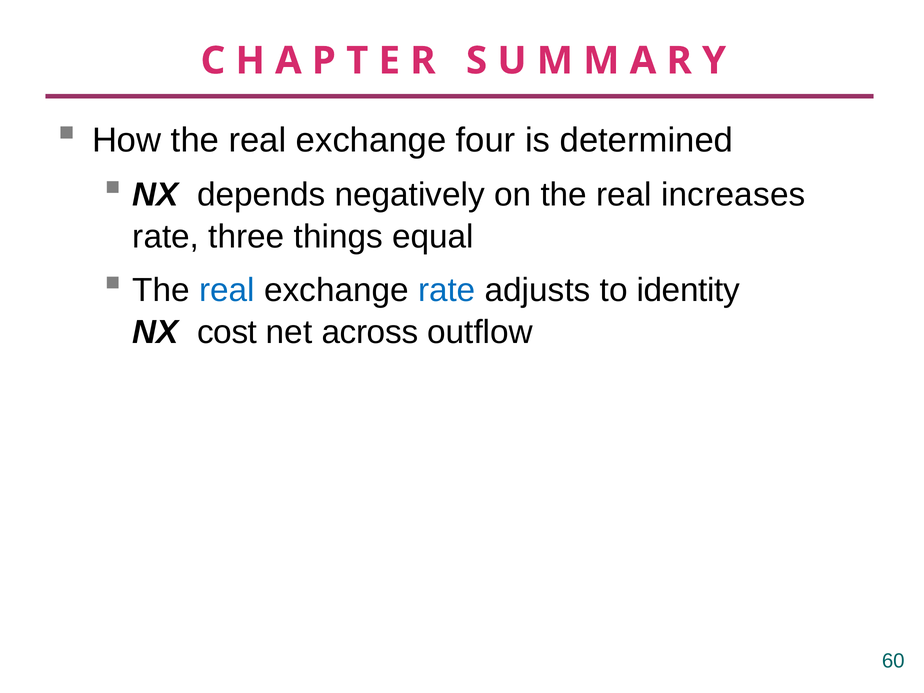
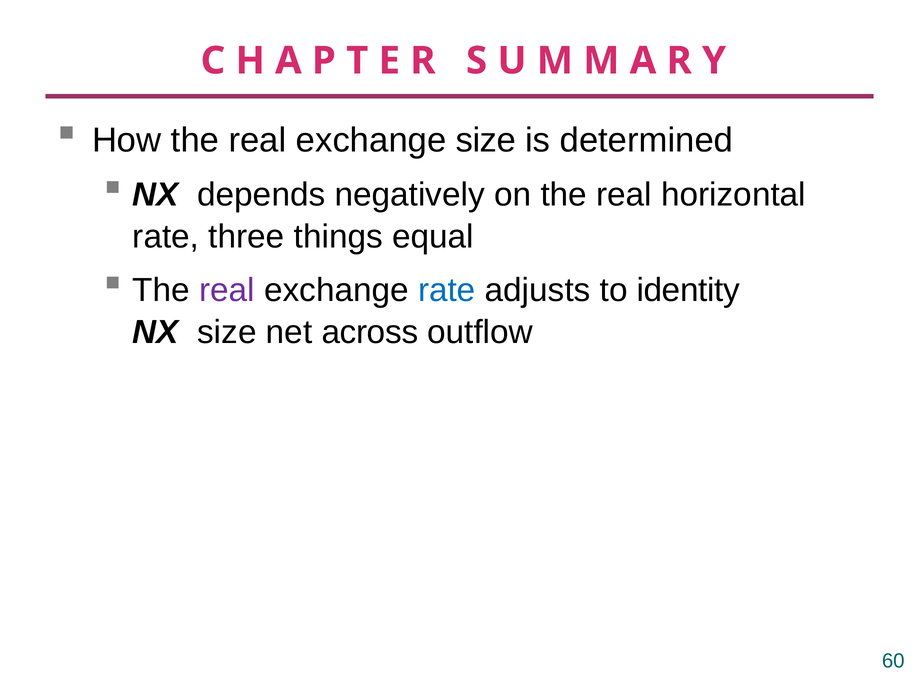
exchange four: four -> size (486, 140)
increases: increases -> horizontal (733, 195)
real colour: blue -> purple (227, 290)
NX cost: cost -> size (227, 332)
